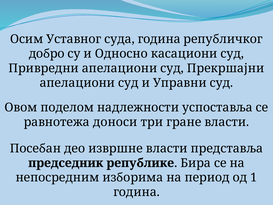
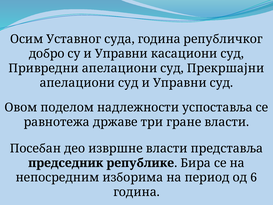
су и Односно: Односно -> Управни (121, 54)
доноси: доноси -> државе (115, 122)
1: 1 -> 6 (254, 177)
